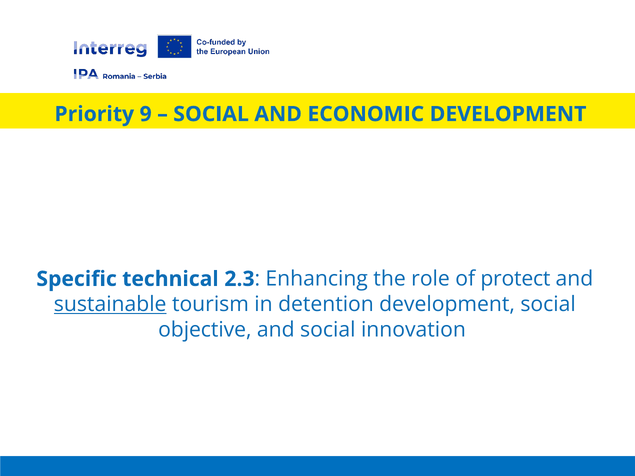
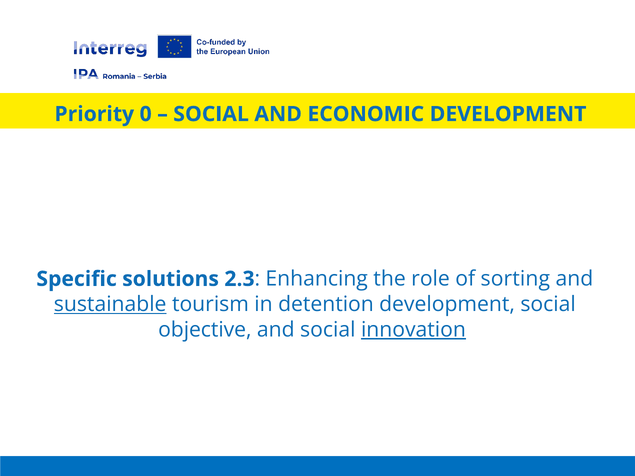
9: 9 -> 0 (146, 114)
technical: technical -> solutions (171, 279)
protect: protect -> sorting (515, 279)
innovation underline: none -> present (413, 330)
